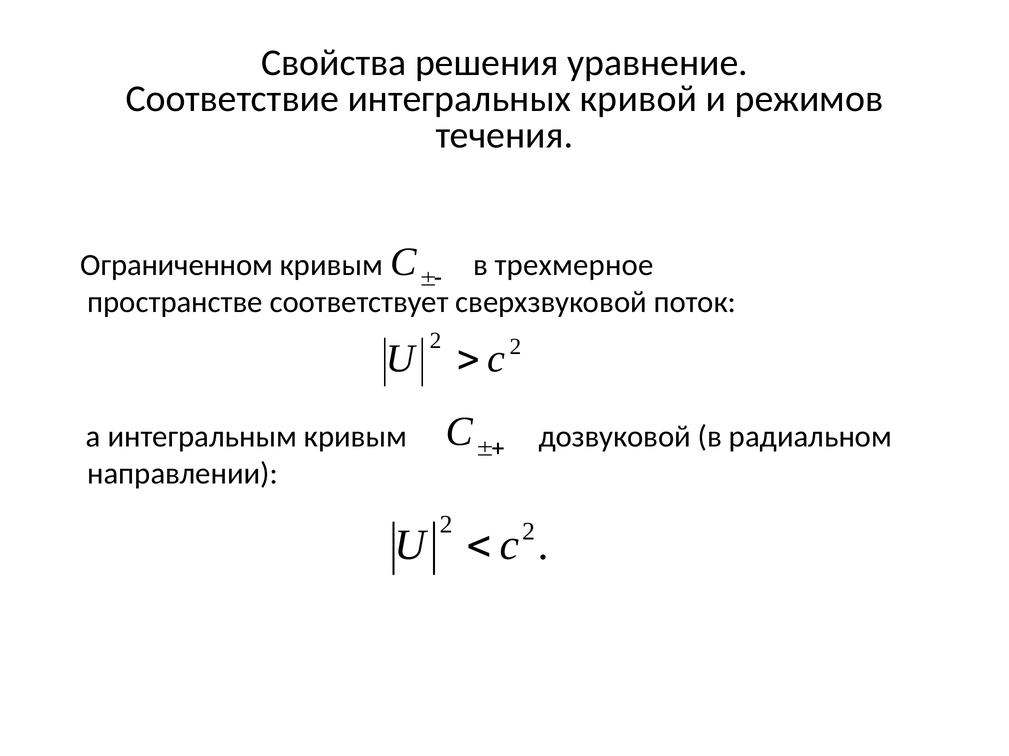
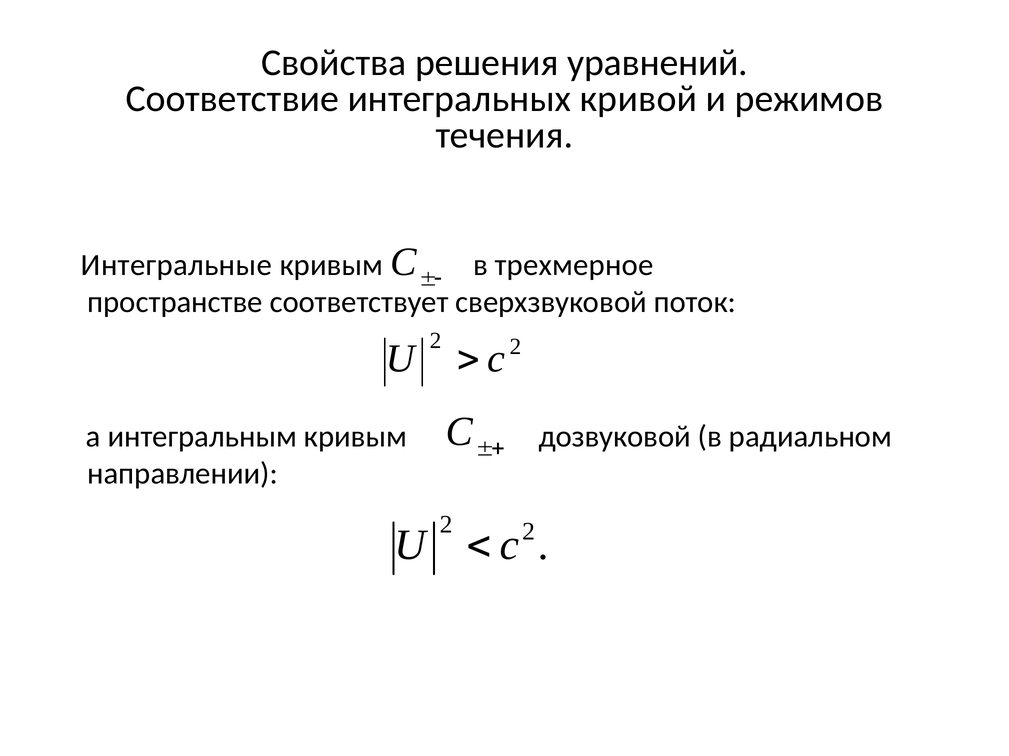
уравнение: уравнение -> уравнений (658, 63)
Ограниченном: Ограниченном -> Интегральные (176, 266)
